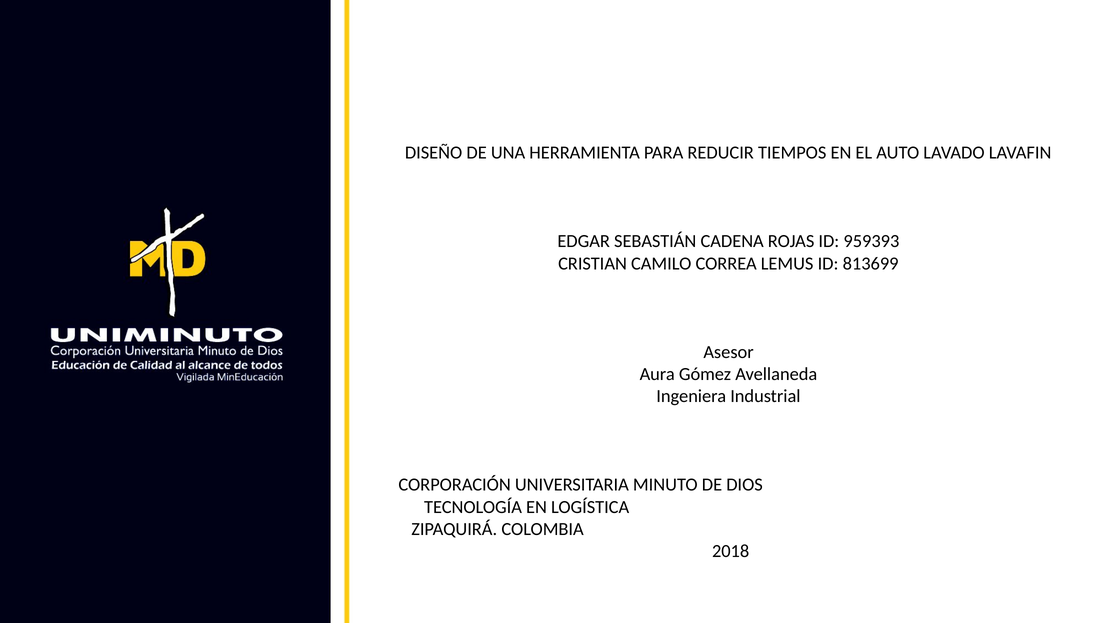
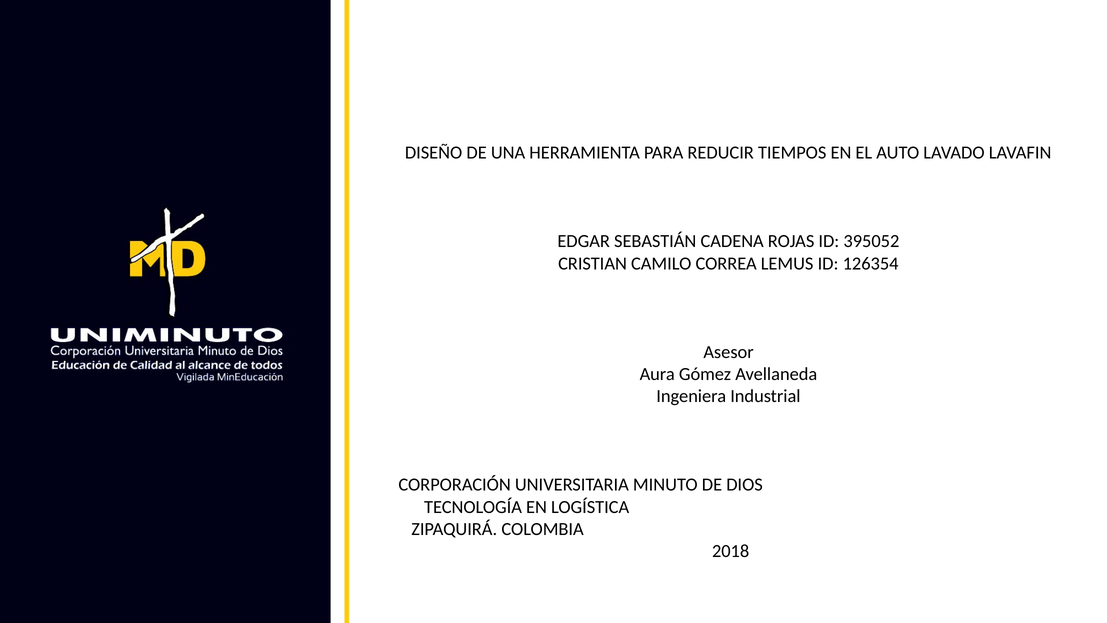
959393: 959393 -> 395052 (871, 241)
813699: 813699 -> 126354 (871, 263)
